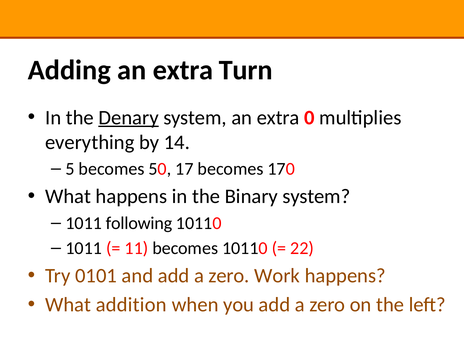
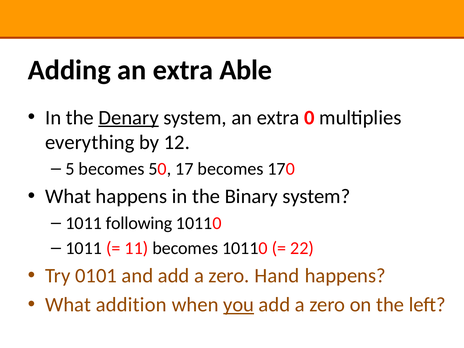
Turn: Turn -> Able (246, 70)
14: 14 -> 12 (177, 142)
Work: Work -> Hand (277, 276)
you underline: none -> present (239, 305)
